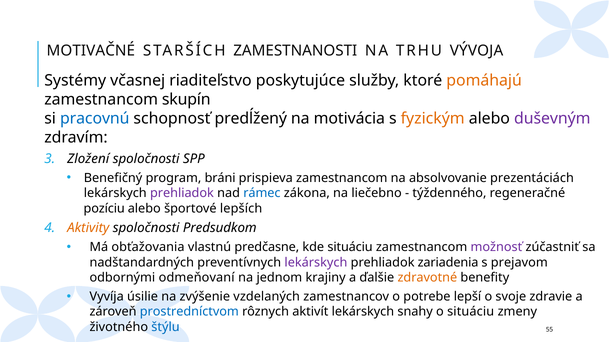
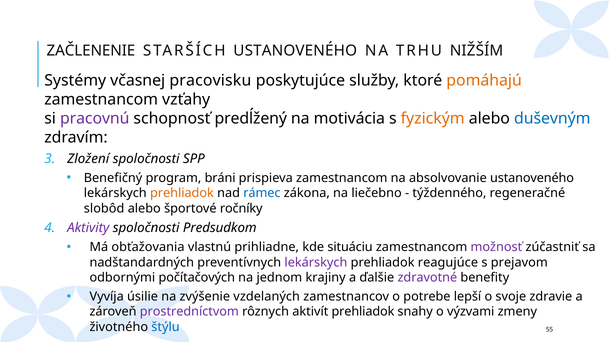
MOTIVAČNÉ: MOTIVAČNÉ -> ZAČLENENIE (91, 51)
STARŠÍCH ZAMESTNANOSTI: ZAMESTNANOSTI -> USTANOVENÉHO (295, 51)
VÝVOJA: VÝVOJA -> NIŽŠÍM (477, 51)
riaditeľstvo: riaditeľstvo -> pracovisku (210, 81)
skupín: skupín -> vzťahy (186, 100)
pracovnú colour: blue -> purple (95, 119)
duševným colour: purple -> blue (552, 119)
absolvovanie prezentáciách: prezentáciách -> ustanoveného (532, 178)
prehliadok colour: purple -> orange (182, 194)
pozíciu: pozíciu -> slobôd (104, 209)
lepších: lepších -> ročníky (241, 209)
Aktivity colour: orange -> purple (88, 228)
predčasne: predčasne -> prihliadne (267, 248)
zariadenia: zariadenia -> reagujúce (448, 263)
odmeňovaní: odmeňovaní -> počítačových (197, 278)
zdravotné colour: orange -> purple (427, 278)
prostredníctvom colour: blue -> purple (189, 312)
aktivít lekárskych: lekárskych -> prehliadok (363, 312)
o situáciu: situáciu -> výzvami (471, 312)
